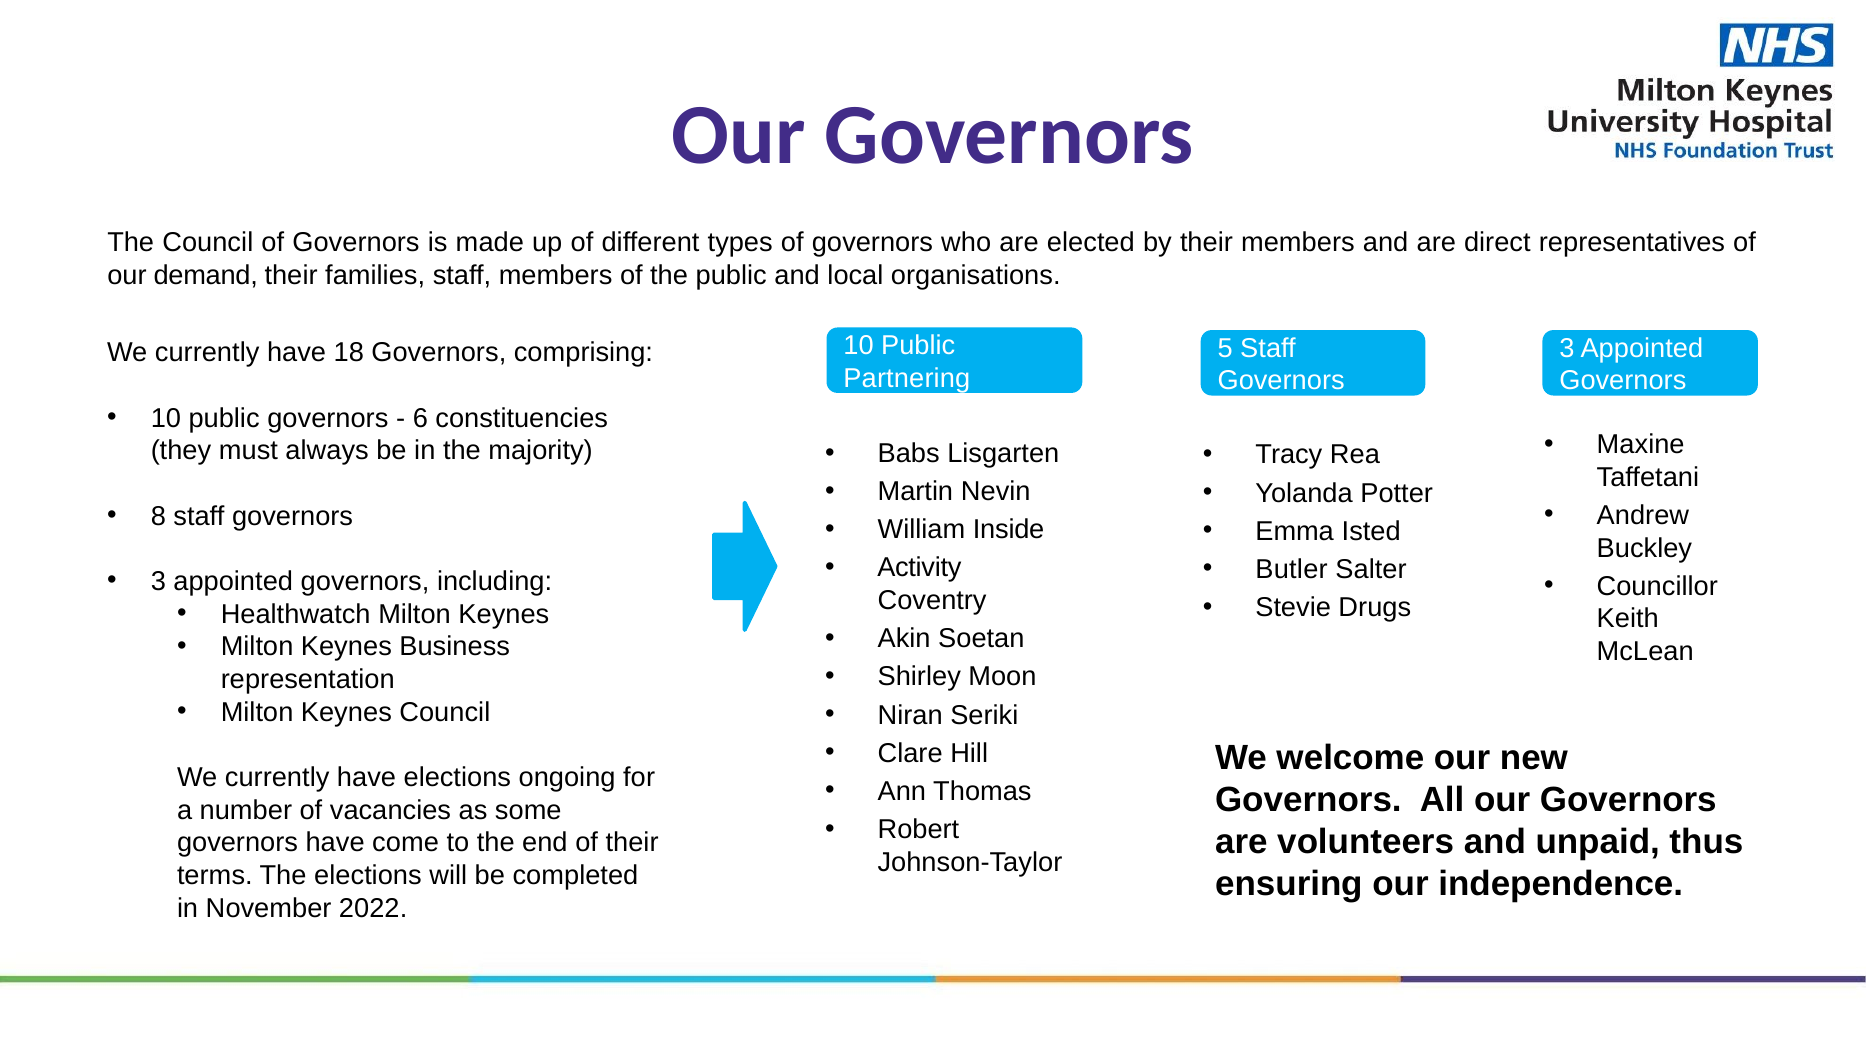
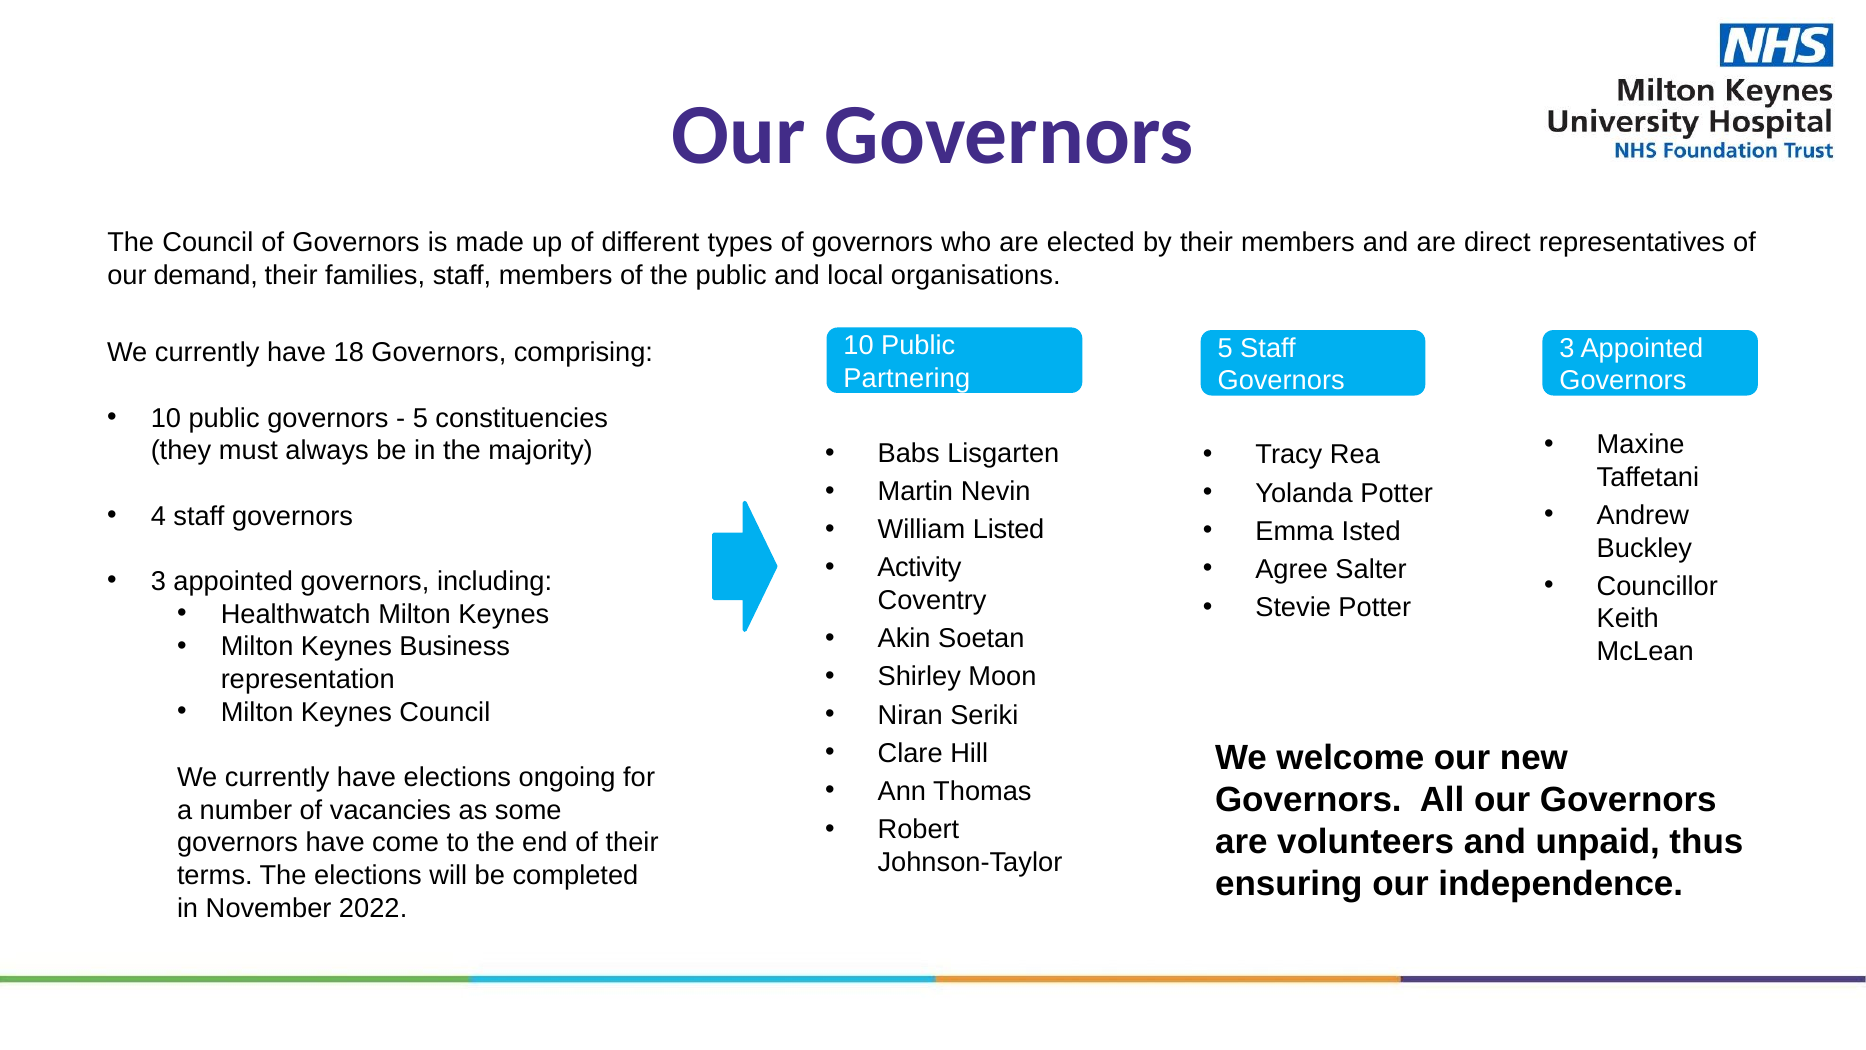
6: 6 -> 5 (420, 418)
8: 8 -> 4 (158, 516)
Inside: Inside -> Listed (1009, 530)
Butler: Butler -> Agree (1292, 569)
Stevie Drugs: Drugs -> Potter (1375, 607)
